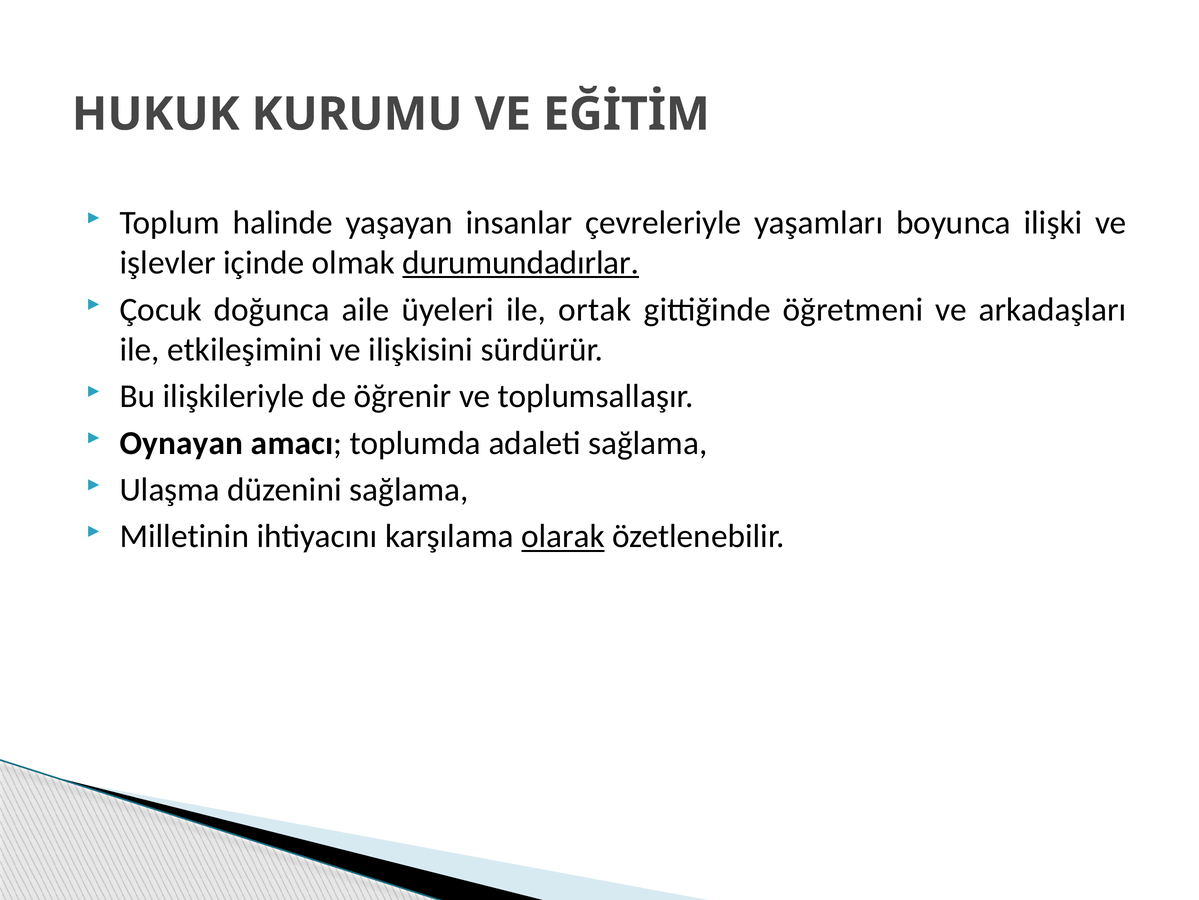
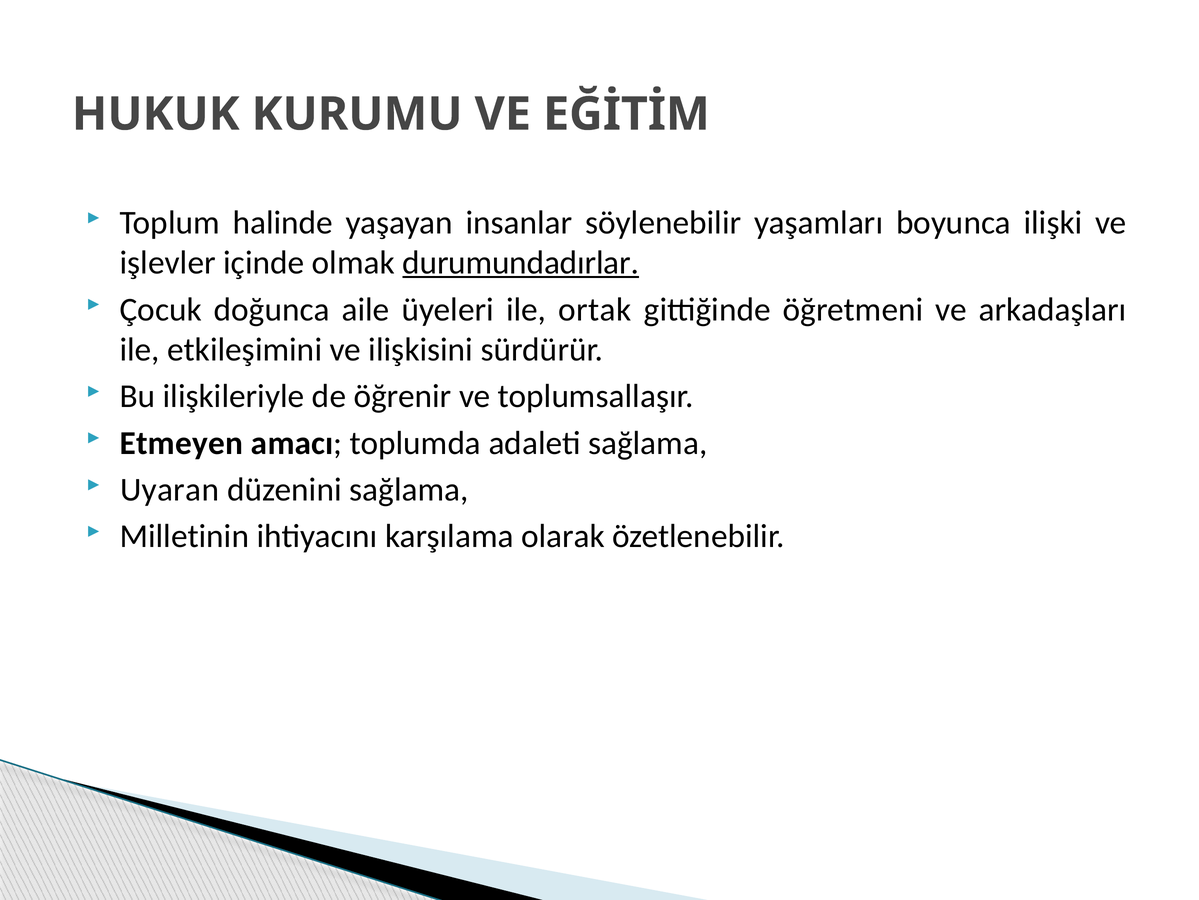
çevreleriyle: çevreleriyle -> söylenebilir (663, 223)
Oynayan: Oynayan -> Etmeyen (181, 443)
Ulaşma: Ulaşma -> Uyaran (170, 489)
olarak underline: present -> none (563, 536)
